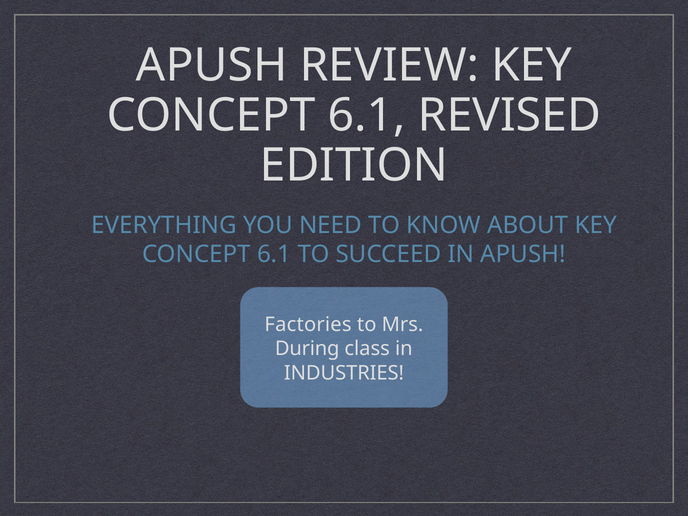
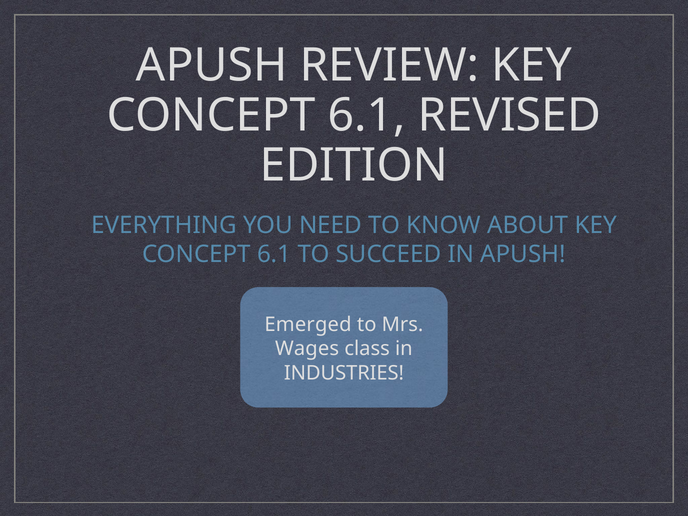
Factories: Factories -> Emerged (308, 325)
During: During -> Wages (307, 349)
